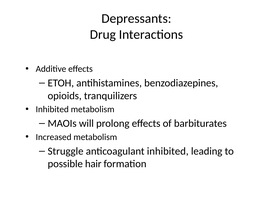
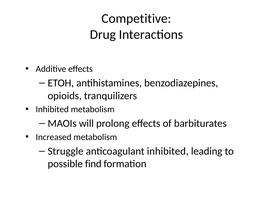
Depressants: Depressants -> Competitive (136, 18)
hair: hair -> find (93, 164)
